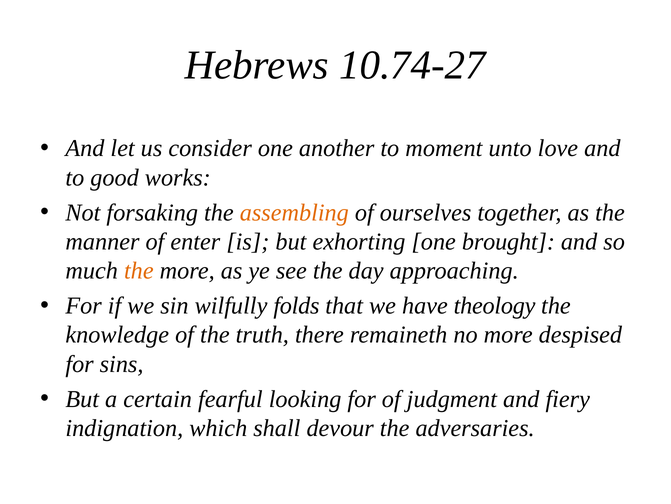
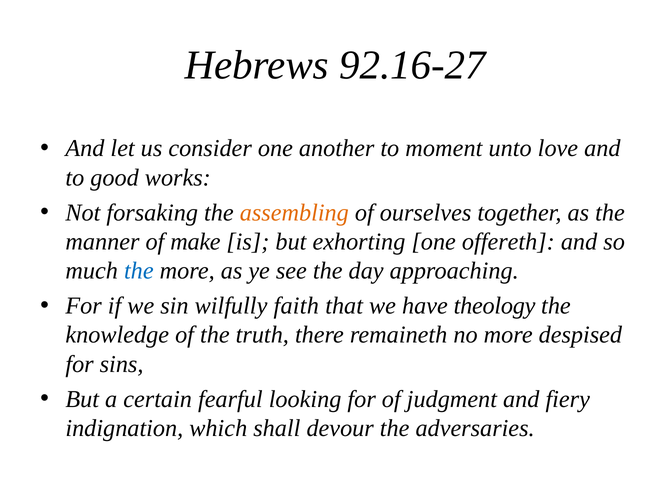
10.74-27: 10.74-27 -> 92.16-27 (413, 65)
enter: enter -> make (195, 241)
brought: brought -> offereth (508, 241)
the colour: orange -> blue (139, 270)
folds: folds -> faith (296, 305)
